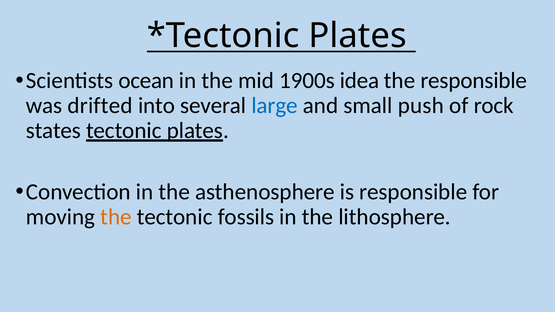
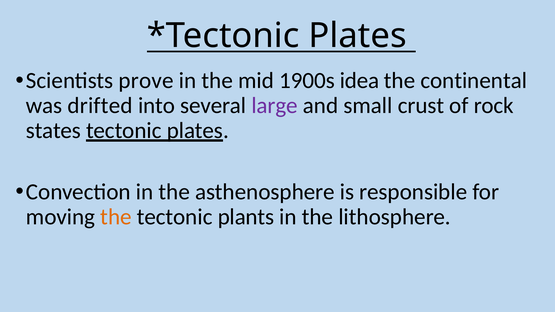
ocean: ocean -> prove (146, 81)
the responsible: responsible -> continental (474, 81)
large colour: blue -> purple (275, 106)
push: push -> crust (421, 106)
fossils: fossils -> plants (246, 217)
